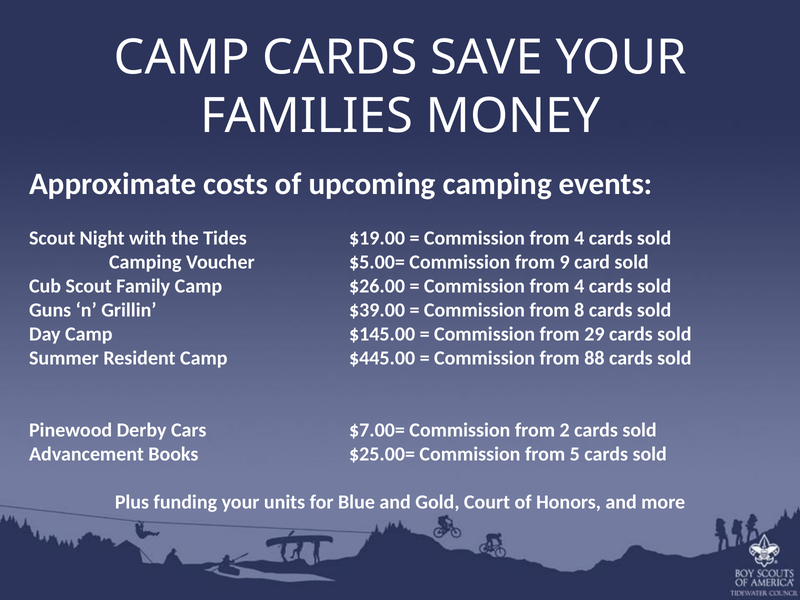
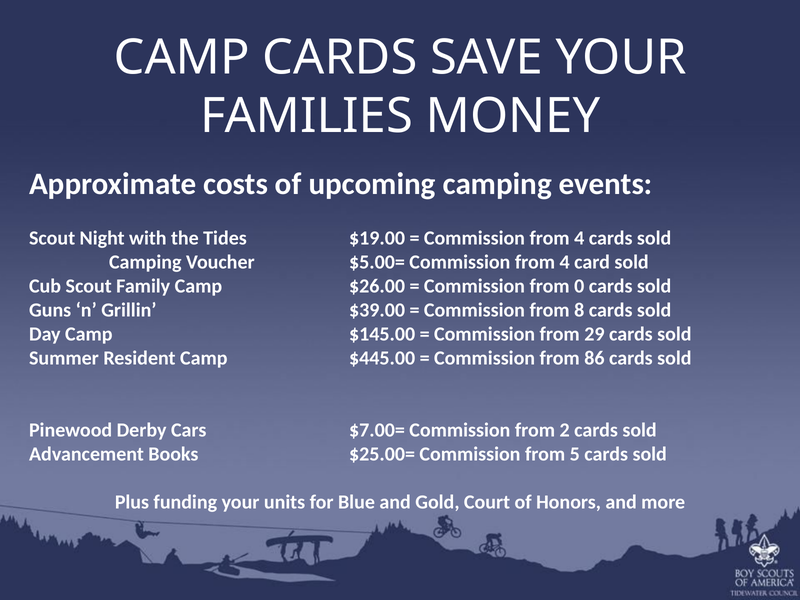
$5.00= Commission from 9: 9 -> 4 (565, 262)
4: 4 -> 0 (579, 286)
88: 88 -> 86 (594, 358)
